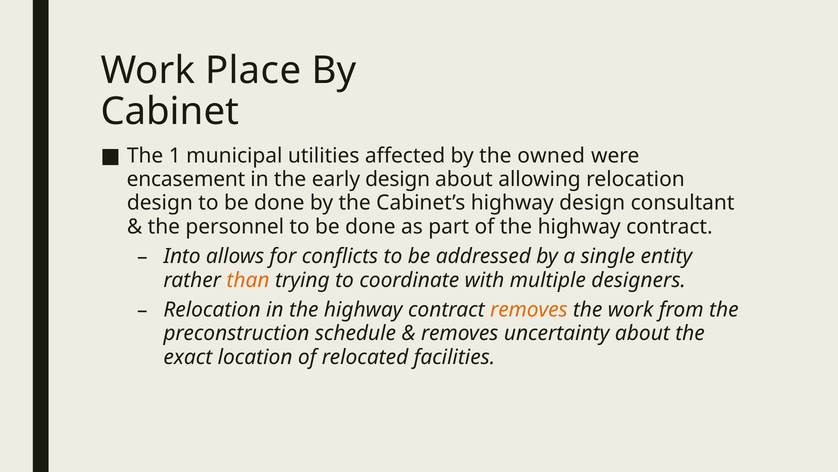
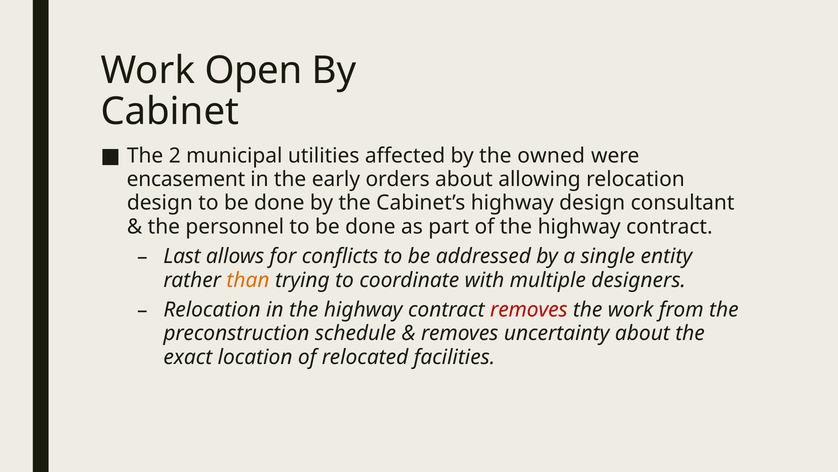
Place: Place -> Open (254, 70)
1: 1 -> 2 (175, 155)
early design: design -> orders (398, 179)
Into: Into -> Last (182, 256)
removes colour: orange -> red (529, 309)
